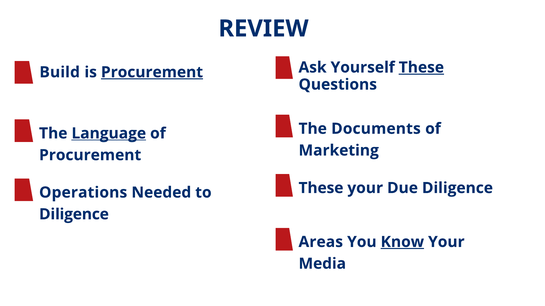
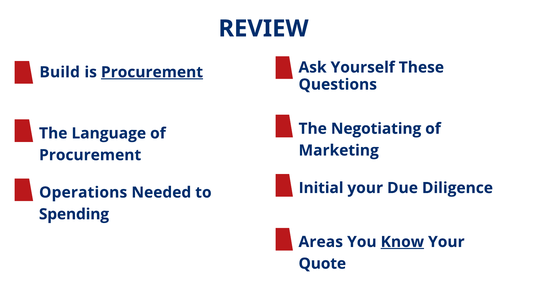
These underline: present -> none (421, 68)
Documents: Documents -> Negotiating (376, 129)
Language underline: present -> none (109, 134)
These: These -> Initial (321, 188)
Diligence: Diligence -> Spending (74, 215)
Media: Media -> Quote (322, 264)
